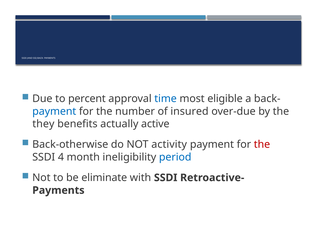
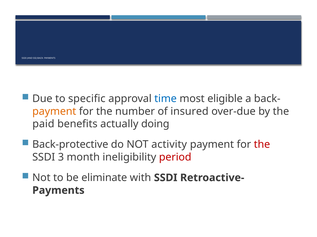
percent: percent -> specific (87, 99)
payment colour: blue -> orange (54, 112)
they: they -> paid (43, 124)
active: active -> doing (155, 124)
Back-otherwise: Back-otherwise -> Back-protective (70, 145)
4: 4 -> 3 (61, 158)
period colour: blue -> red (175, 158)
